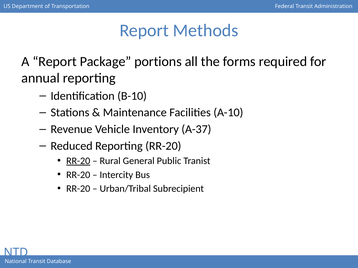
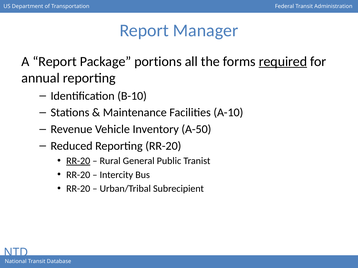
Methods: Methods -> Manager (206, 30)
required underline: none -> present (283, 62)
A-37: A-37 -> A-50 (196, 129)
